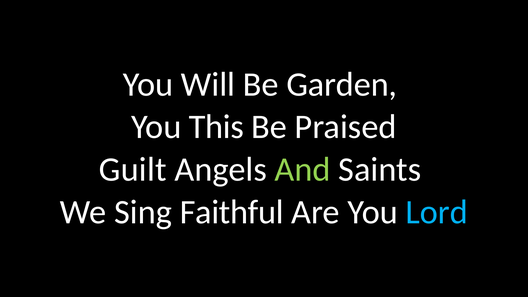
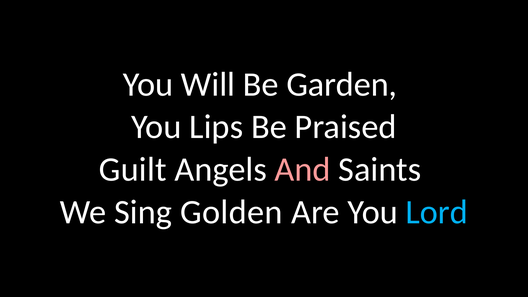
This: This -> Lips (216, 127)
And colour: light green -> pink (303, 170)
Faithful: Faithful -> Golden (231, 212)
